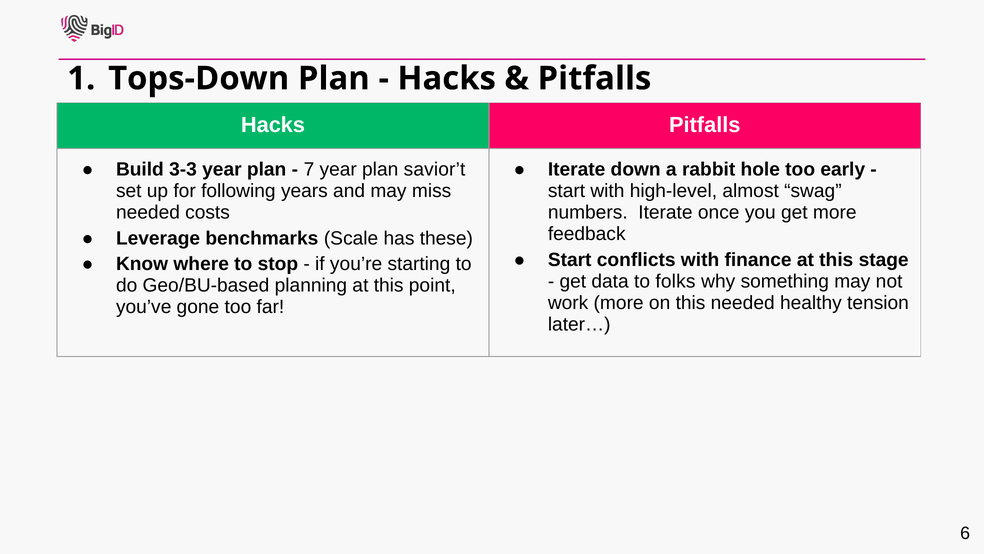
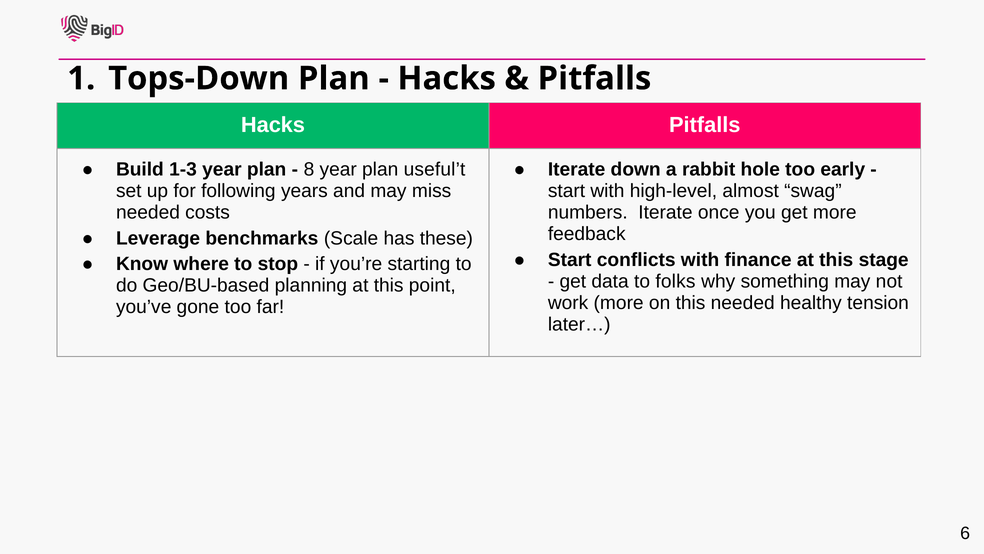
3-3: 3-3 -> 1-3 (183, 169)
7: 7 -> 8 (309, 169)
savior’t: savior’t -> useful’t (435, 169)
